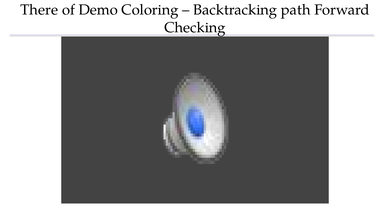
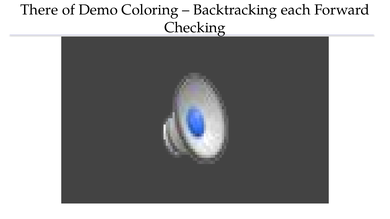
path: path -> each (296, 10)
